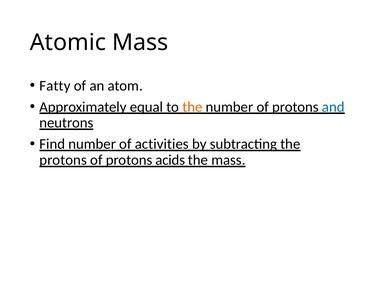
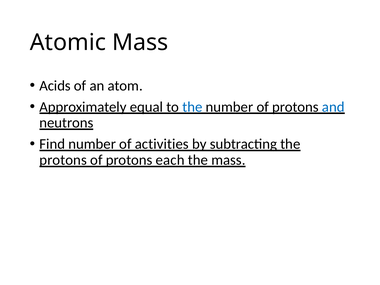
Fatty: Fatty -> Acids (55, 86)
the colour: orange -> blue (192, 107)
acids: acids -> each (170, 160)
